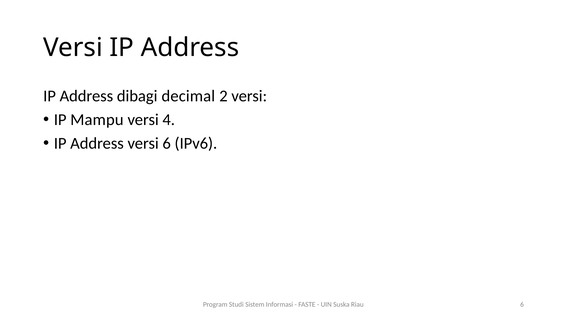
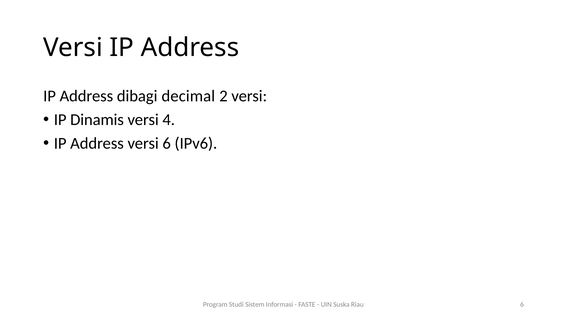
Mampu: Mampu -> Dinamis (97, 120)
